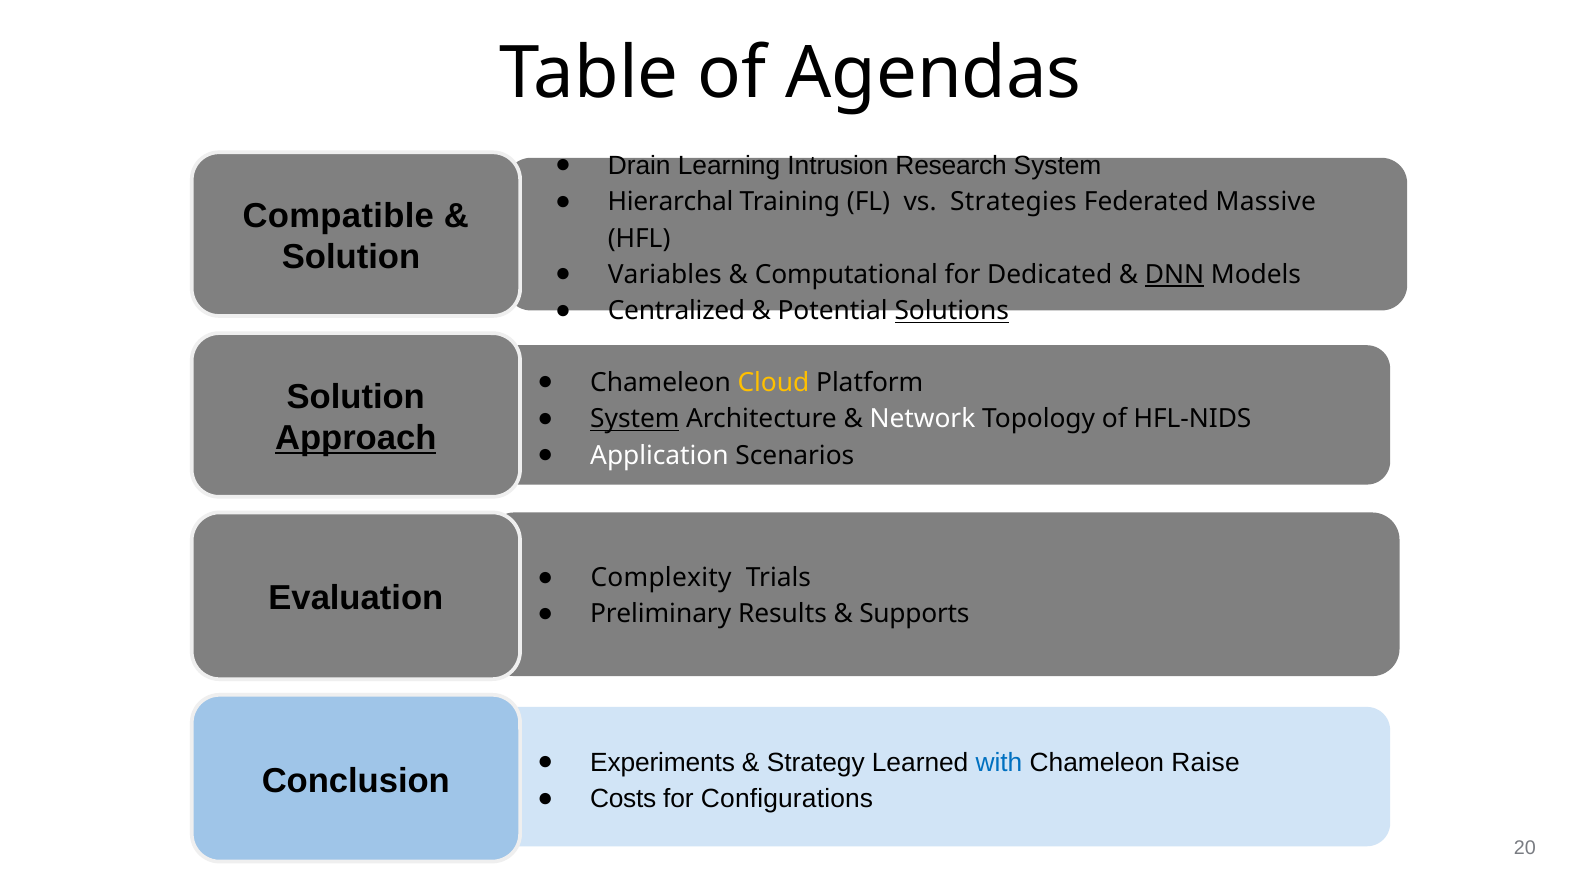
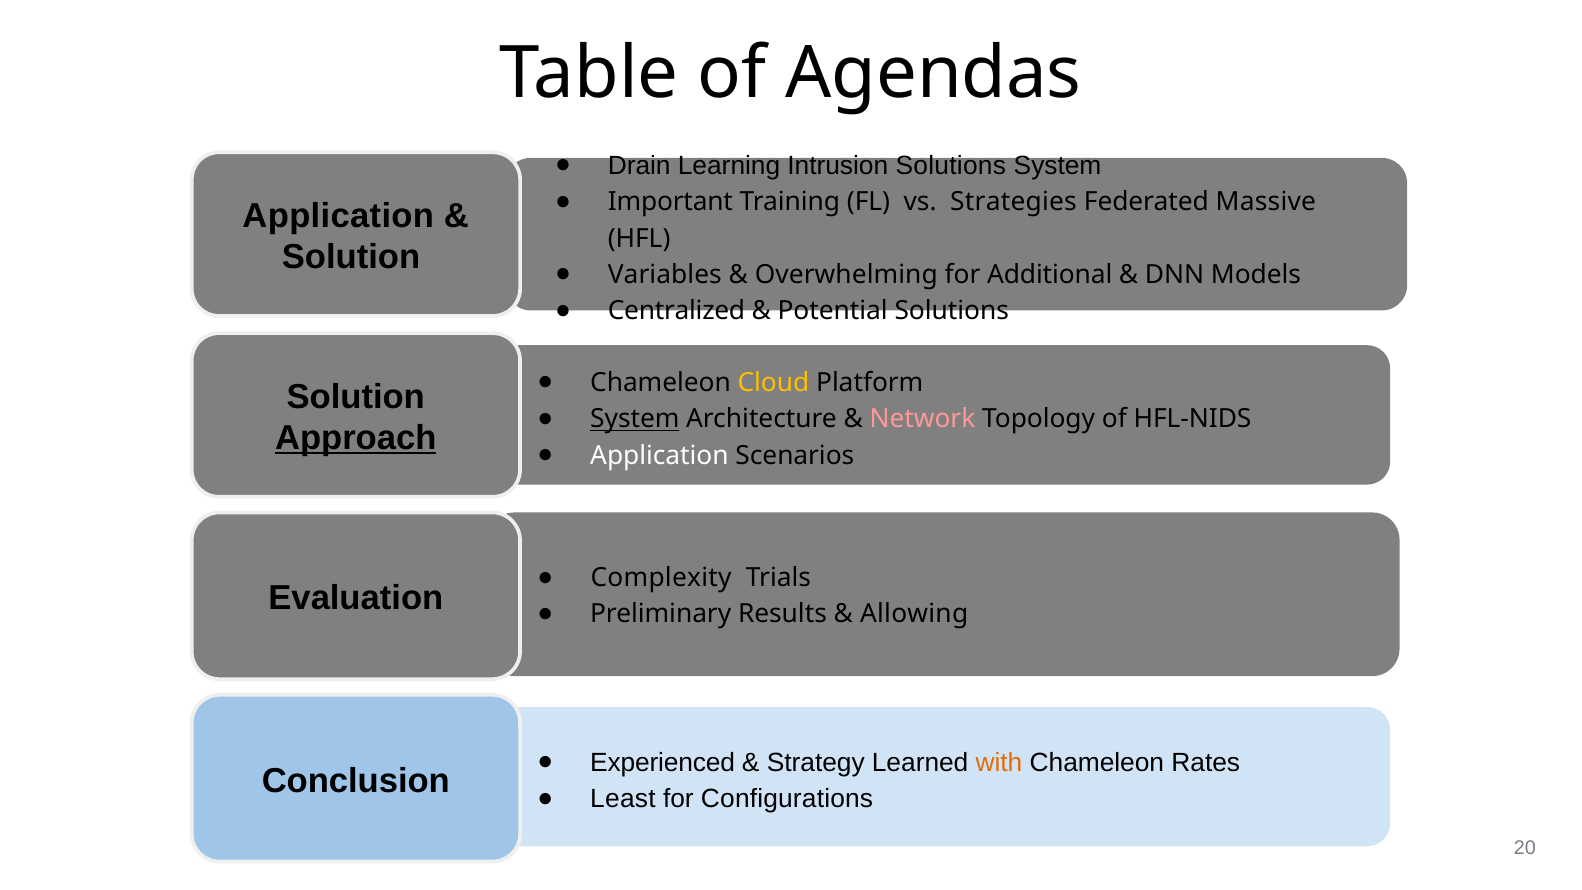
Intrusion Research: Research -> Solutions (951, 166)
Hierarchal: Hierarchal -> Important (670, 202)
Compatible: Compatible -> Application (338, 216)
Computational: Computational -> Overwhelming (846, 275)
Dedicated: Dedicated -> Additional (1050, 275)
DNN underline: present -> none (1175, 275)
Solutions underline: present -> none (952, 311)
Network colour: white -> pink (922, 419)
Supports: Supports -> Allowing (914, 614)
Experiments: Experiments -> Experienced (663, 762)
with colour: blue -> orange (999, 762)
Raise: Raise -> Rates (1206, 762)
Costs: Costs -> Least (623, 799)
